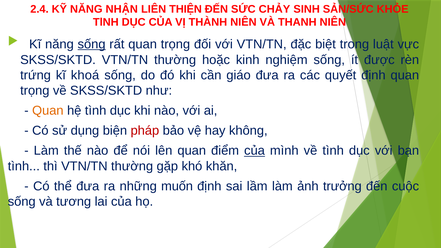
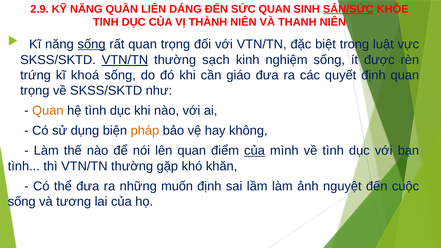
2.4: 2.4 -> 2.9 (39, 9)
NHẬN: NHẬN -> QUẦN (122, 9)
THIỆN: THIỆN -> DÁNG (185, 9)
SỨC CHẢY: CHẢY -> QUAN (275, 9)
SẢN/SỨC underline: none -> present (348, 9)
VTN/TN underline: none -> present (125, 60)
hoặc: hoặc -> sạch (216, 60)
pháp colour: red -> orange (145, 131)
trưởng: trưởng -> nguyệt (342, 186)
